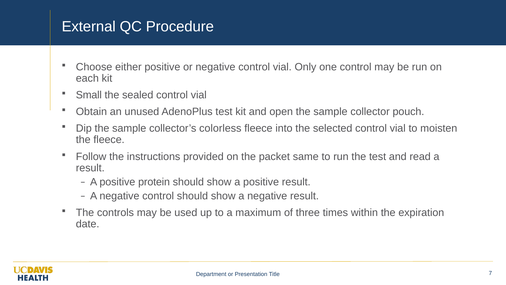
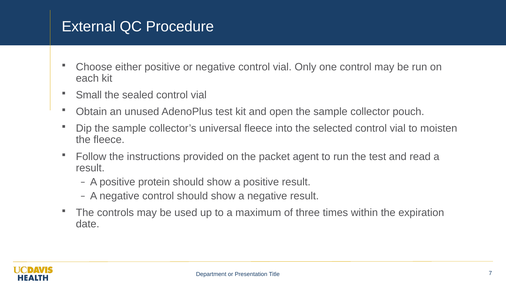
colorless: colorless -> universal (220, 128)
same: same -> agent (306, 156)
